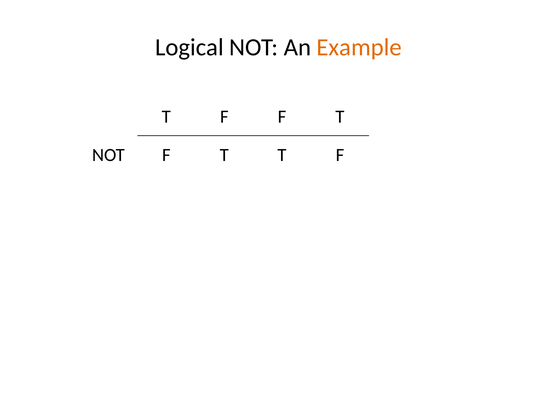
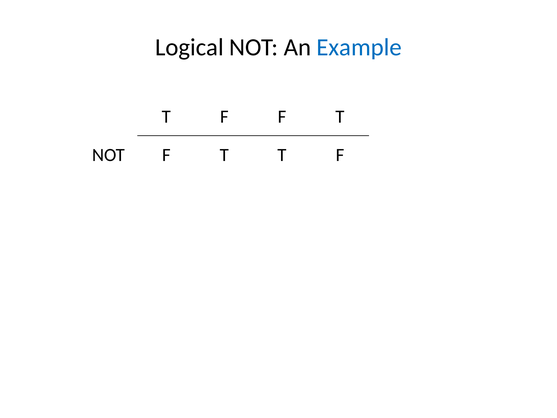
Example colour: orange -> blue (359, 47)
